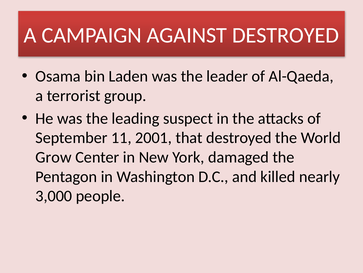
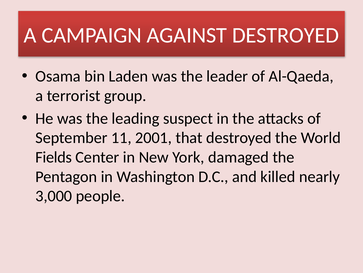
Grow: Grow -> Fields (54, 157)
